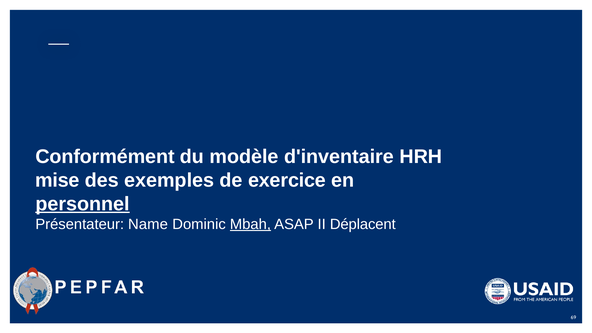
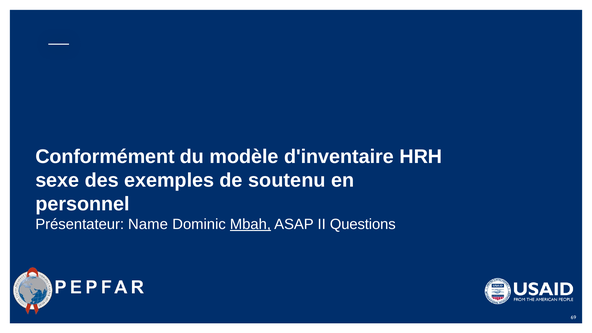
mise: mise -> sexe (57, 180)
exercice: exercice -> soutenu (287, 180)
personnel underline: present -> none (82, 204)
Déplacent: Déplacent -> Questions (363, 224)
